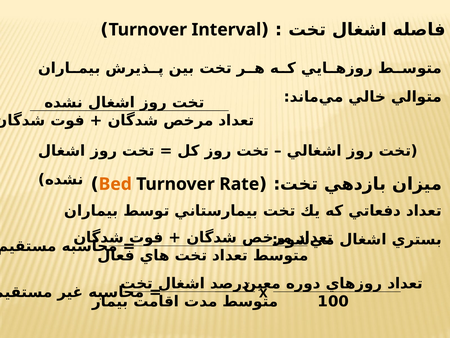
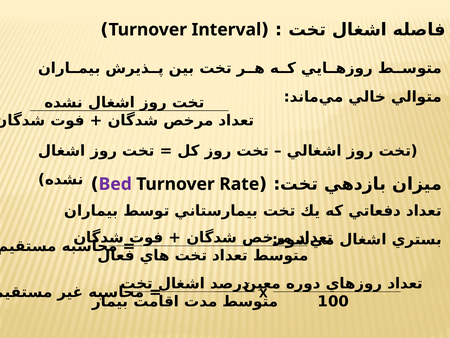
Bed colour: orange -> purple (115, 184)
